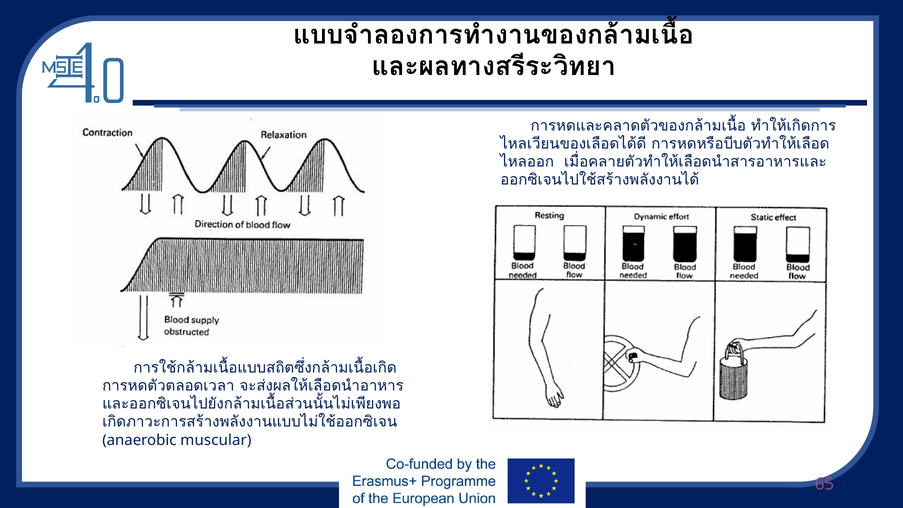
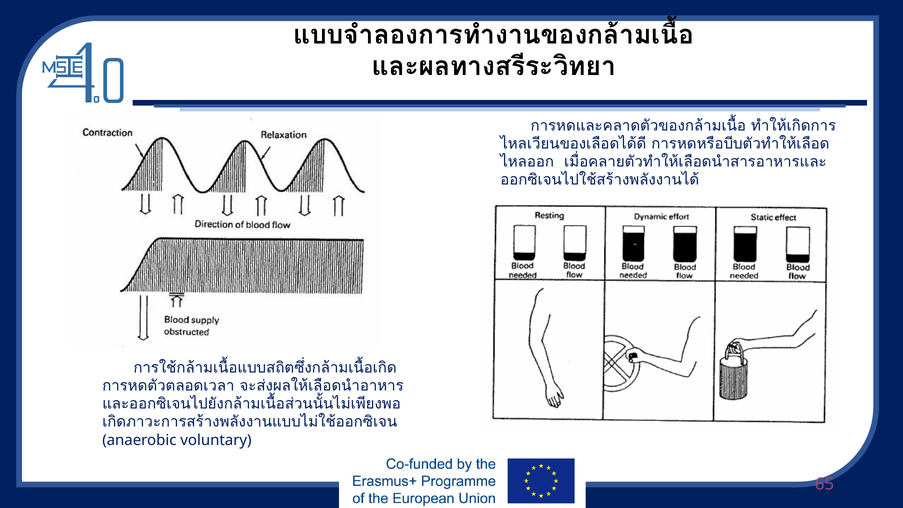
muscular: muscular -> voluntary (216, 440)
